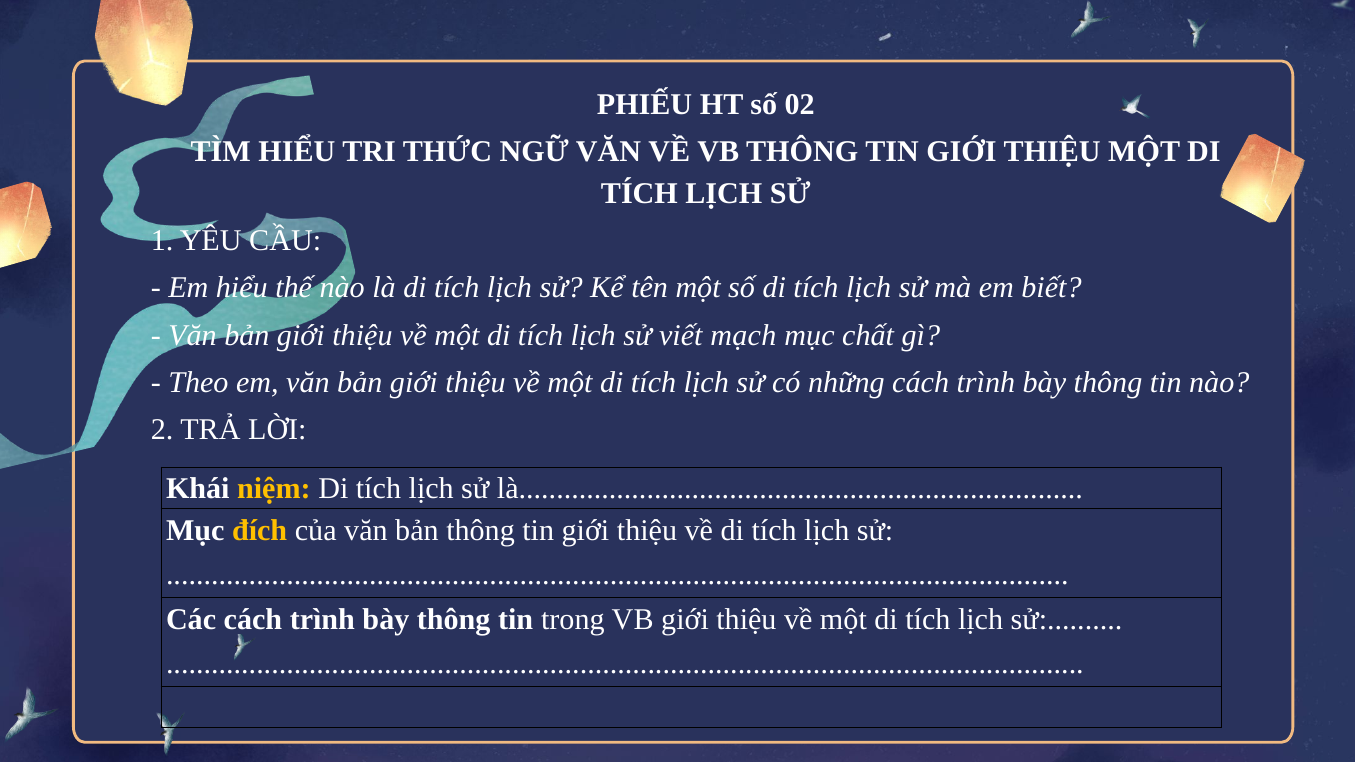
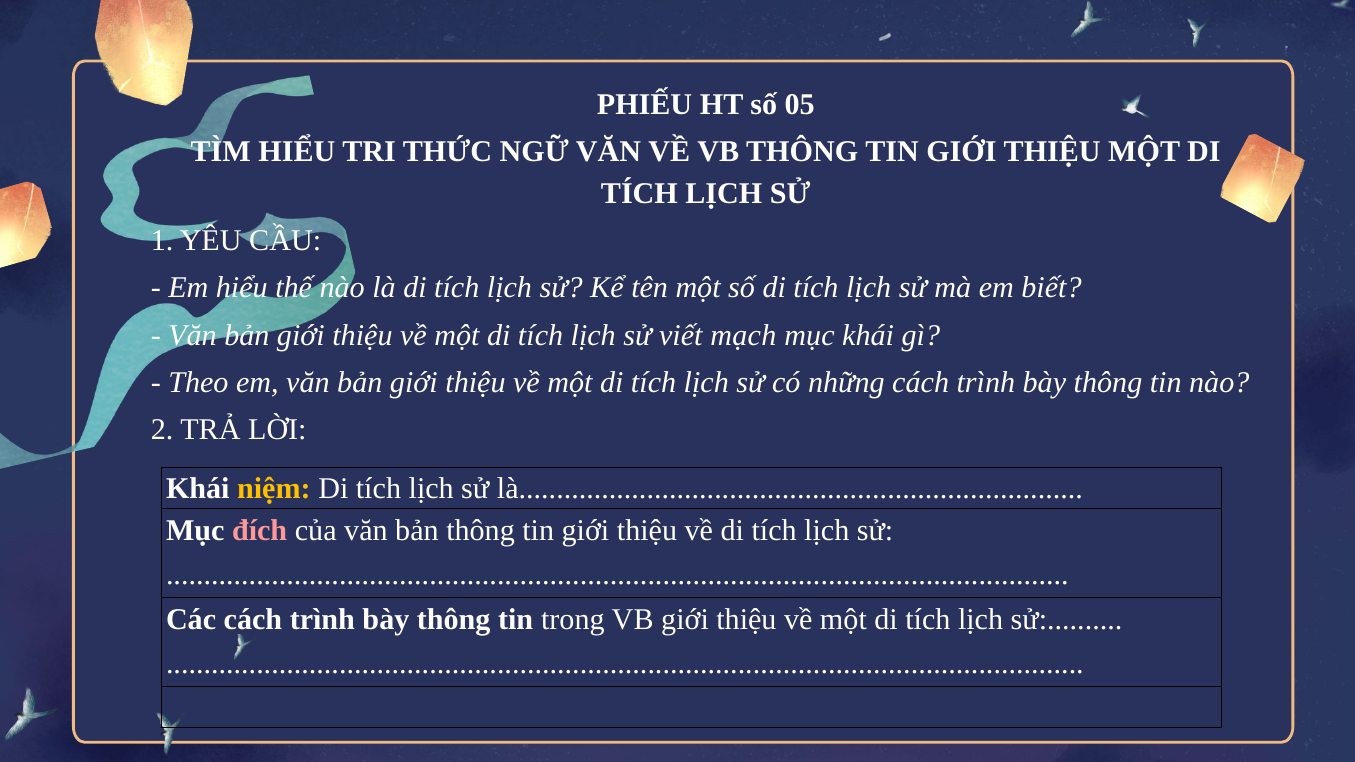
02: 02 -> 05 (800, 105)
mục chất: chất -> khái (868, 335)
đích colour: yellow -> pink (260, 531)
